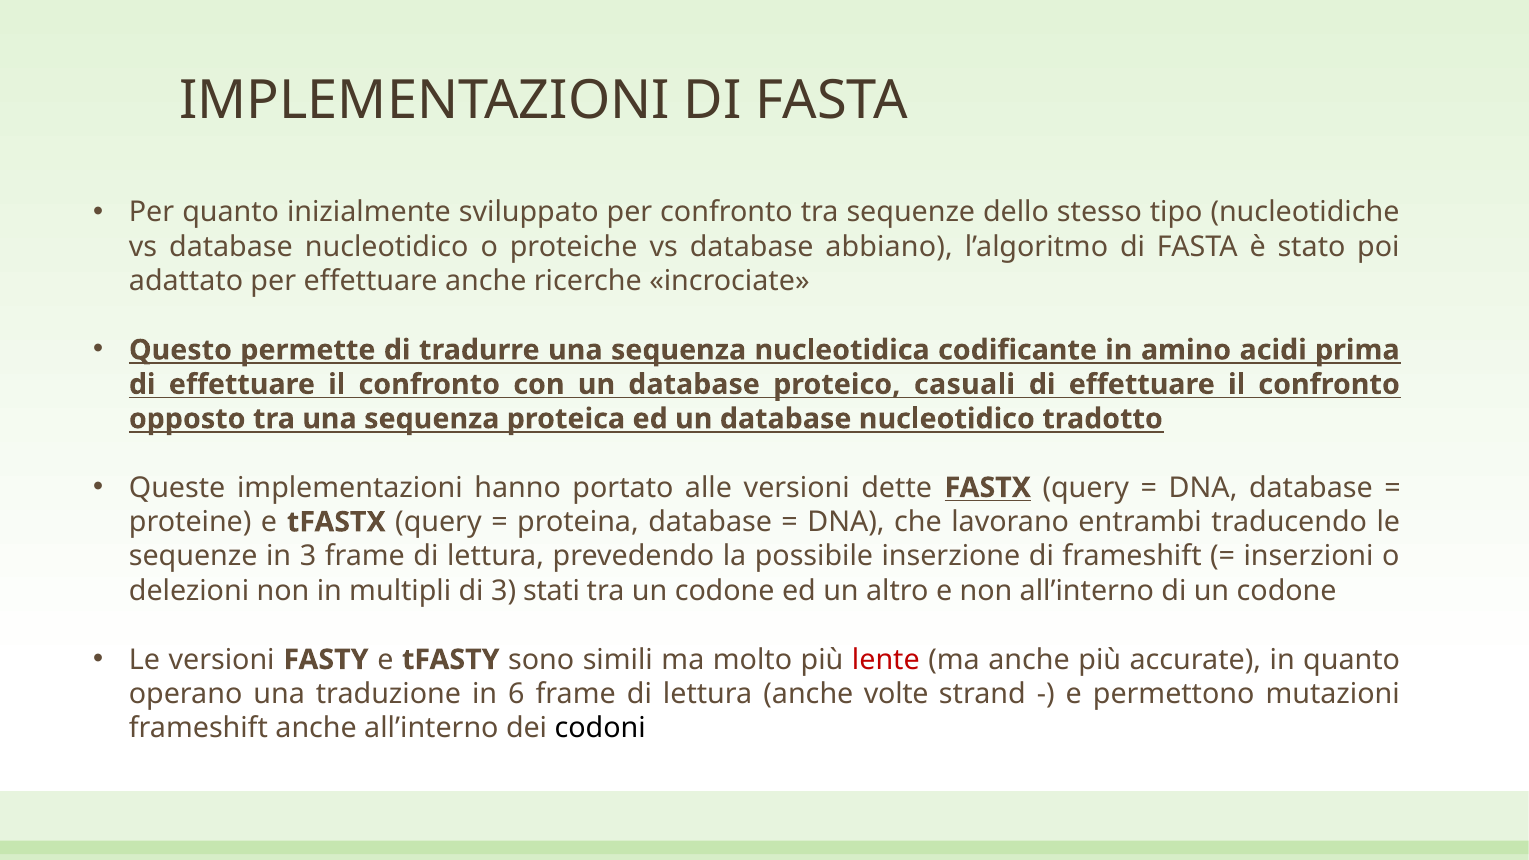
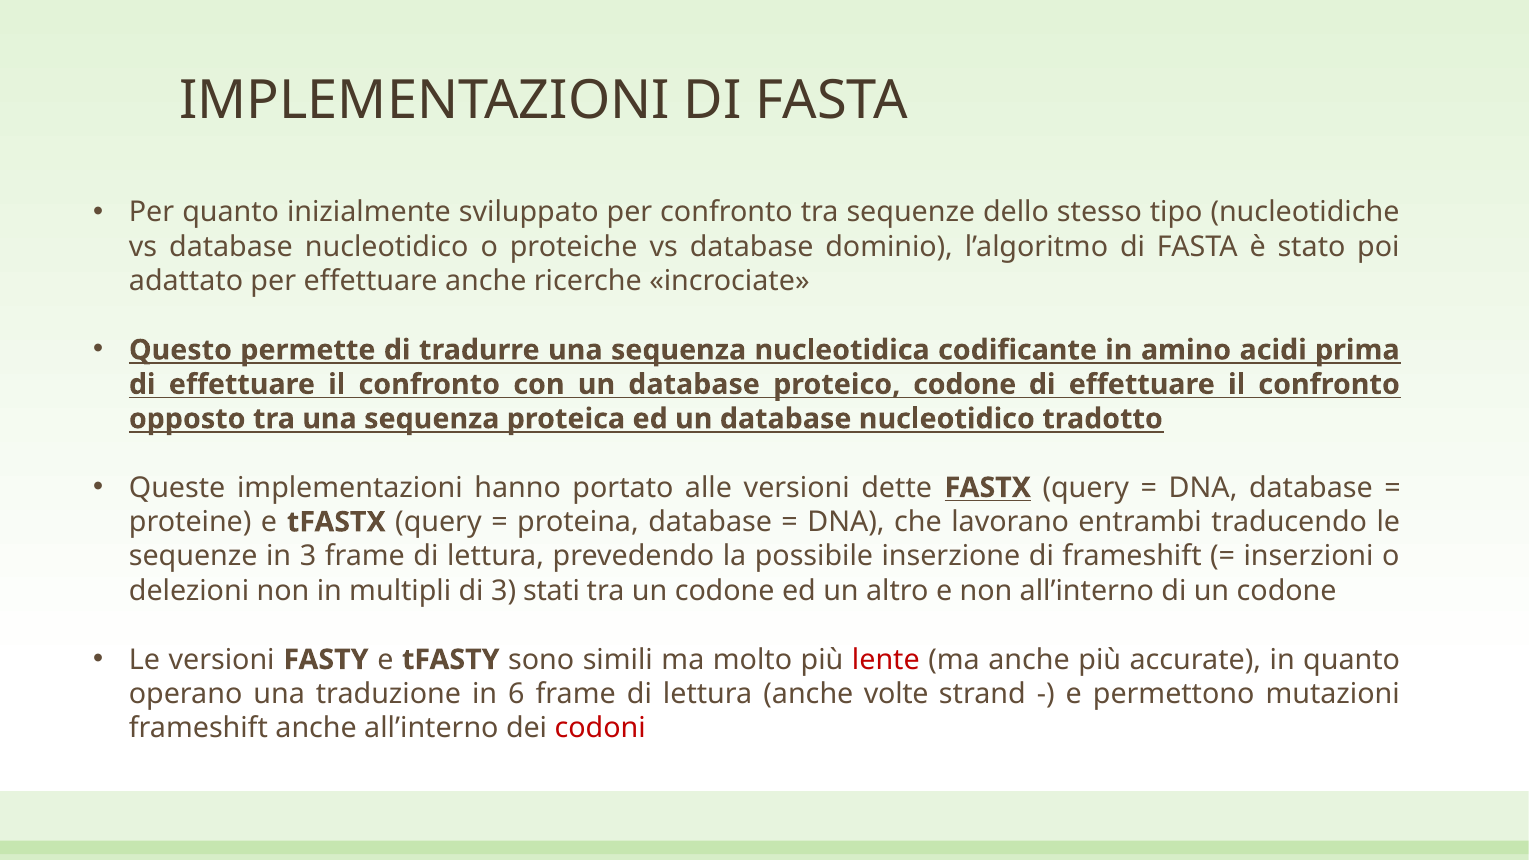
abbiano: abbiano -> dominio (889, 247)
proteico casuali: casuali -> codone (965, 384)
codoni colour: black -> red (600, 728)
